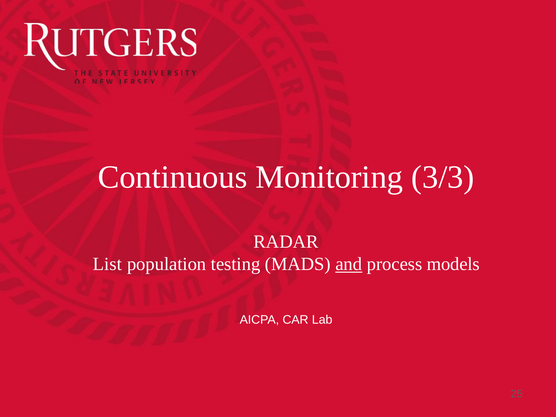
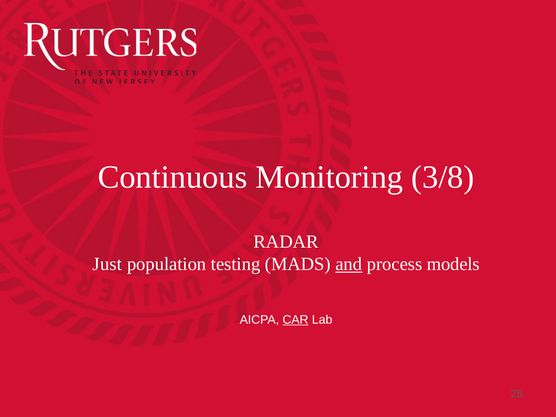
3/3: 3/3 -> 3/8 (443, 177)
List: List -> Just (107, 264)
CAR underline: none -> present (296, 320)
